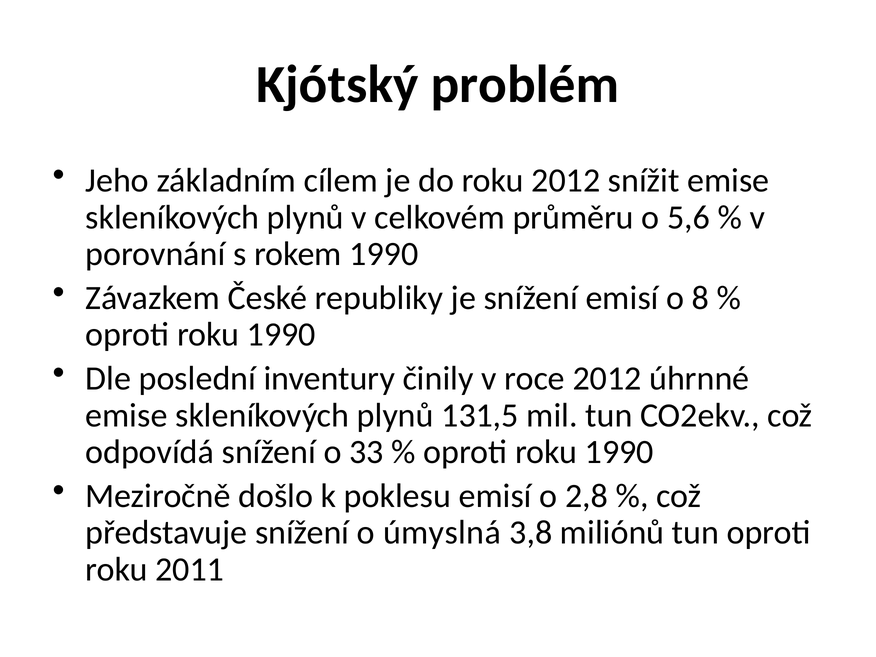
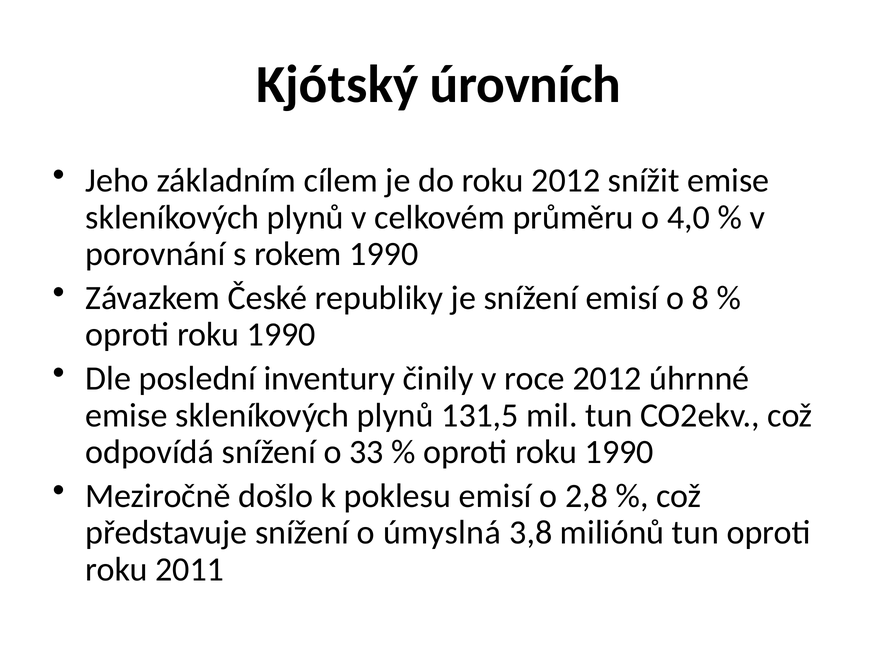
problém: problém -> úrovních (525, 85)
5,6: 5,6 -> 4,0 (689, 217)
